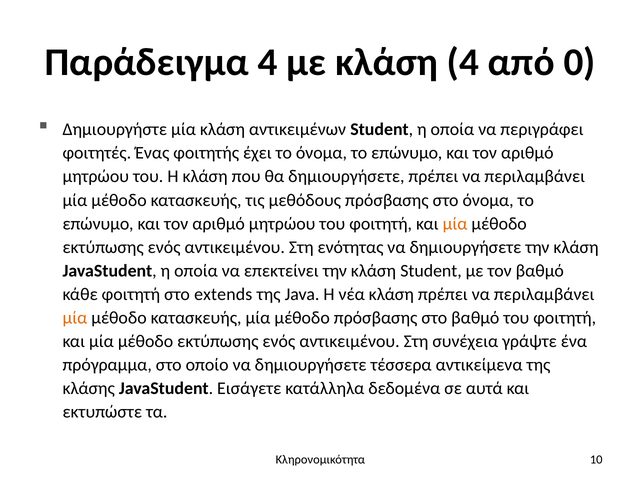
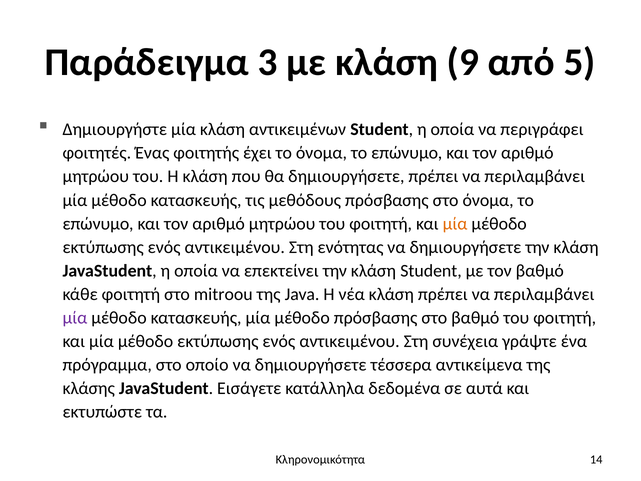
Παράδειγμα 4: 4 -> 3 (267, 62)
κλάση 4: 4 -> 9 (463, 62)
0: 0 -> 5 (580, 62)
extends: extends -> mitroou (223, 294)
μία colour: orange -> purple (75, 318)
10: 10 -> 14 (596, 459)
